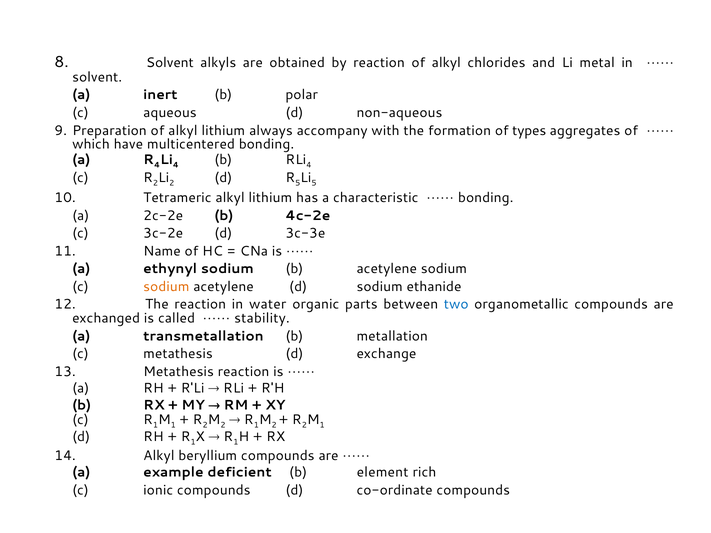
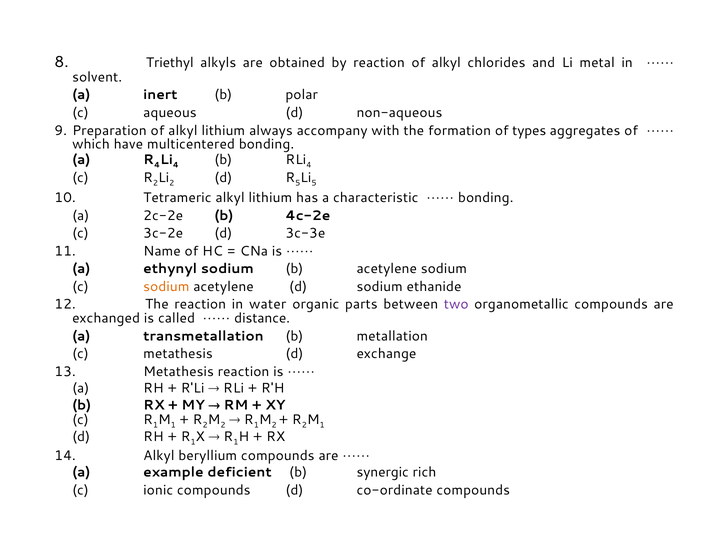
8 Solvent: Solvent -> Triethyl (170, 63)
two colour: blue -> purple (456, 305)
stability: stability -> distance (262, 318)
element: element -> synergic (383, 473)
